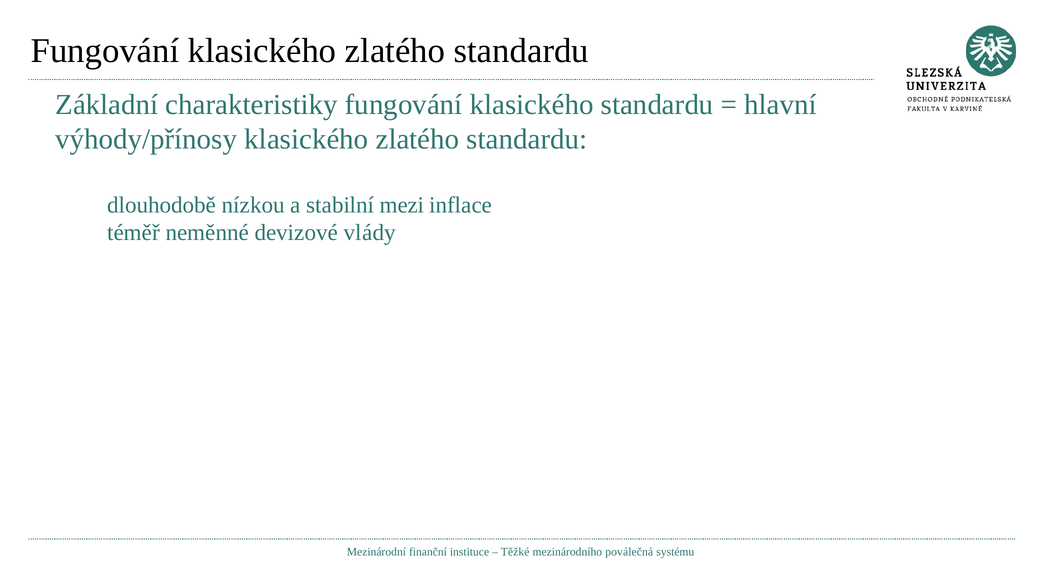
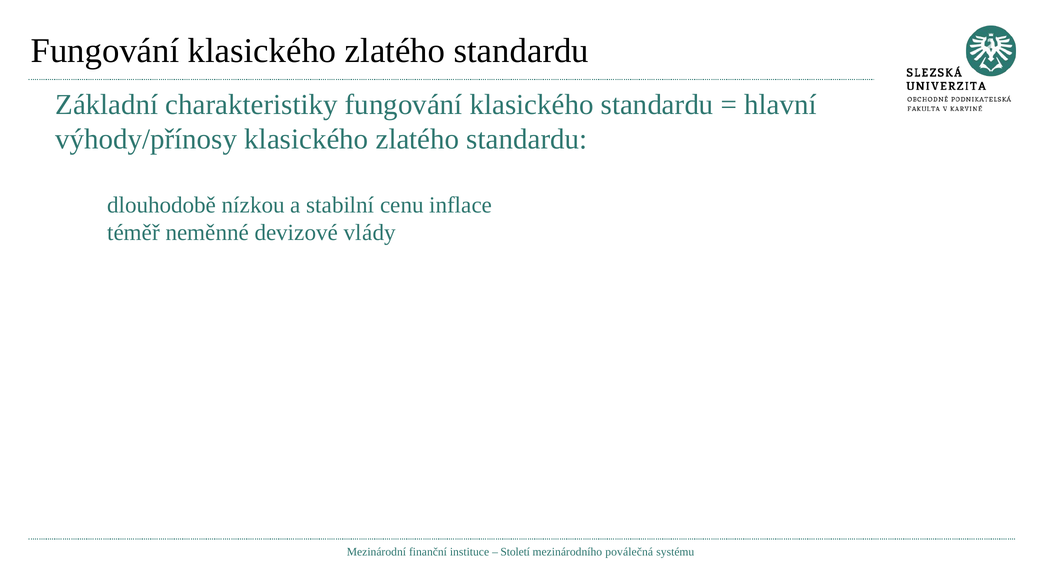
mezi: mezi -> cenu (402, 205)
Těžké: Těžké -> Století (515, 552)
